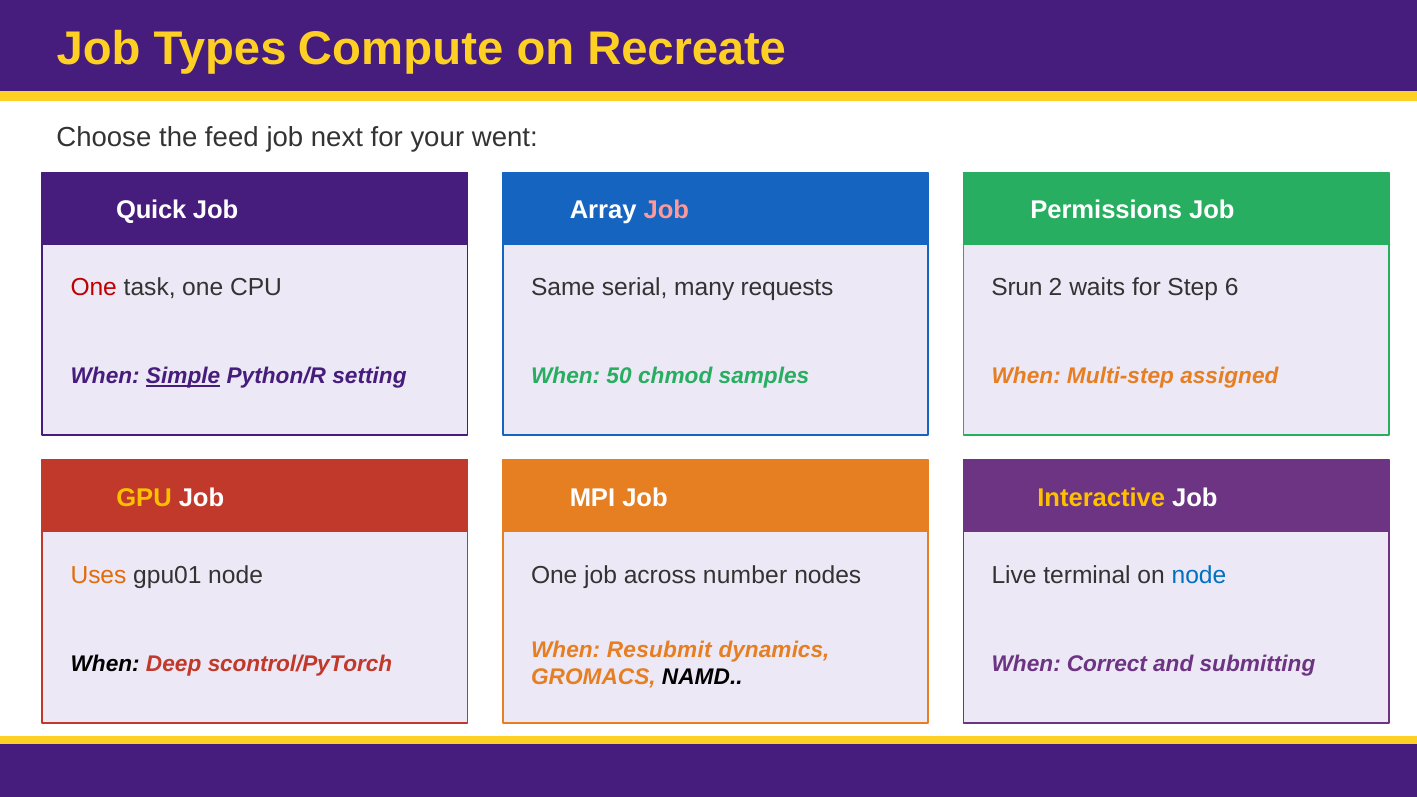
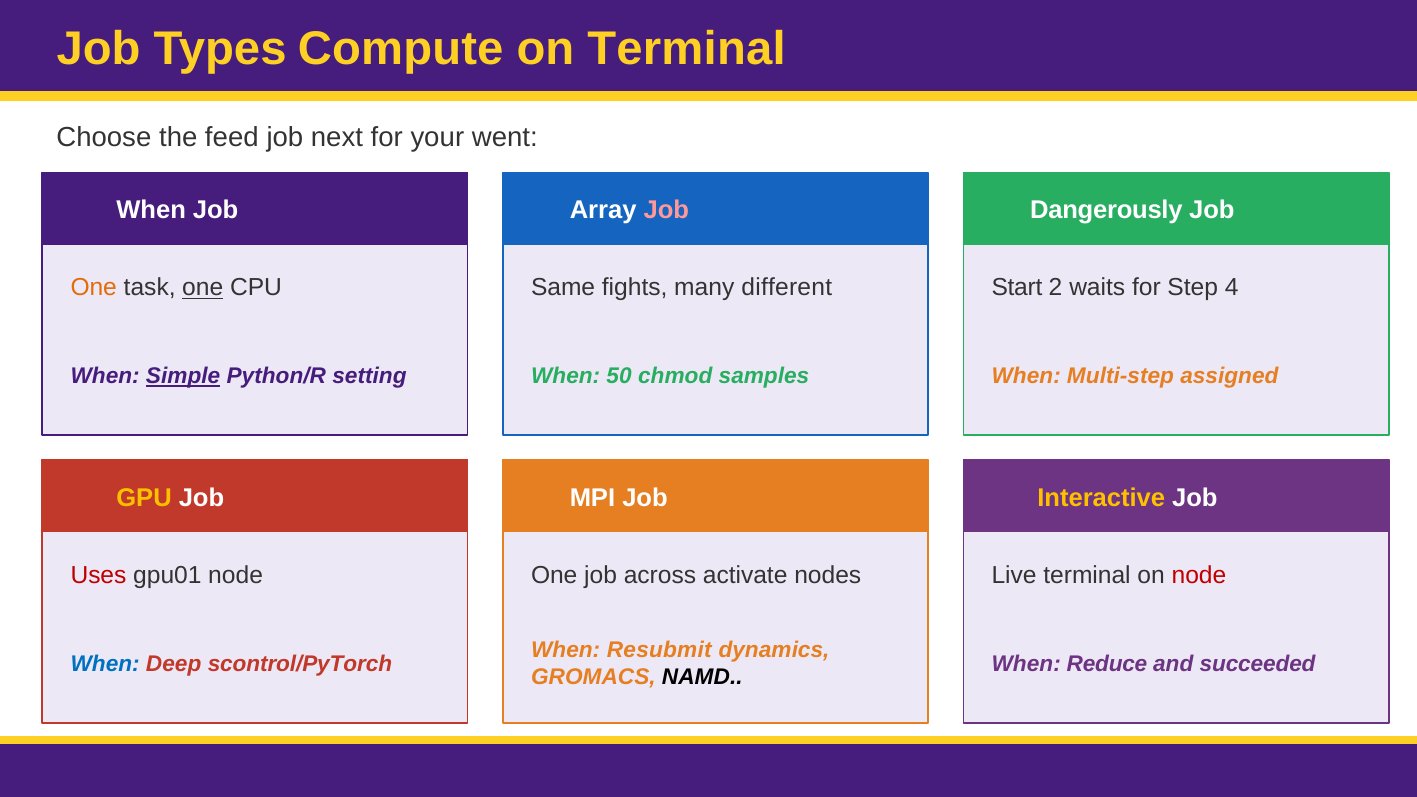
on Recreate: Recreate -> Terminal (686, 49)
Quick: Quick -> When (151, 210)
Permissions: Permissions -> Dangerously (1106, 210)
One colour: red -> orange (94, 288)
one underline: none -> present (203, 288)
serial: serial -> fights (635, 288)
requests: requests -> different (787, 288)
Srun: Srun -> Start (1017, 288)
6: 6 -> 4 (1232, 288)
Uses colour: orange -> red (98, 576)
number: number -> activate (745, 576)
node colour: blue -> red (1199, 576)
When colour: black -> blue (105, 664)
Correct: Correct -> Reduce (1107, 664)
submitting: submitting -> succeeded (1258, 664)
